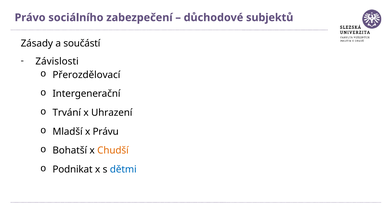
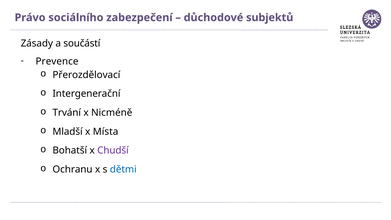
Závislosti: Závislosti -> Prevence (57, 61)
Uhrazení: Uhrazení -> Nicméně (112, 113)
Právu: Právu -> Místa (106, 132)
Chudší colour: orange -> purple (113, 150)
Podnikat: Podnikat -> Ochranu (72, 169)
